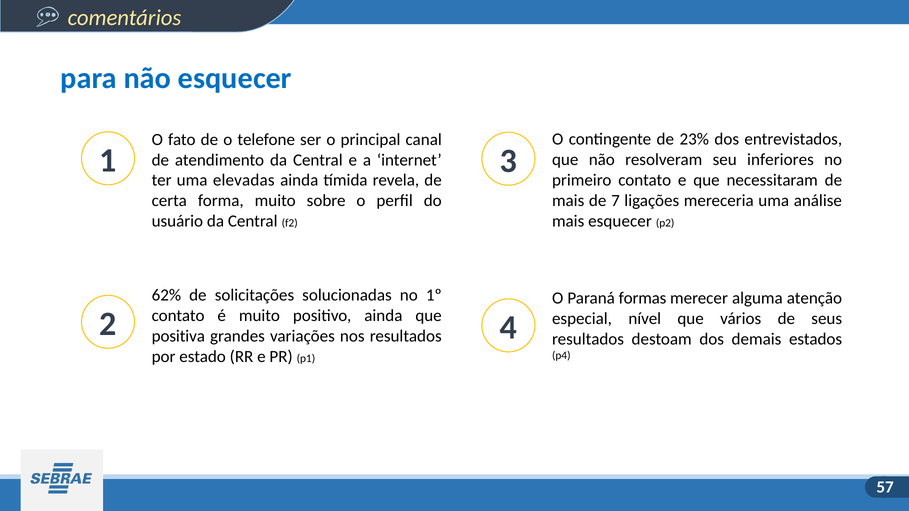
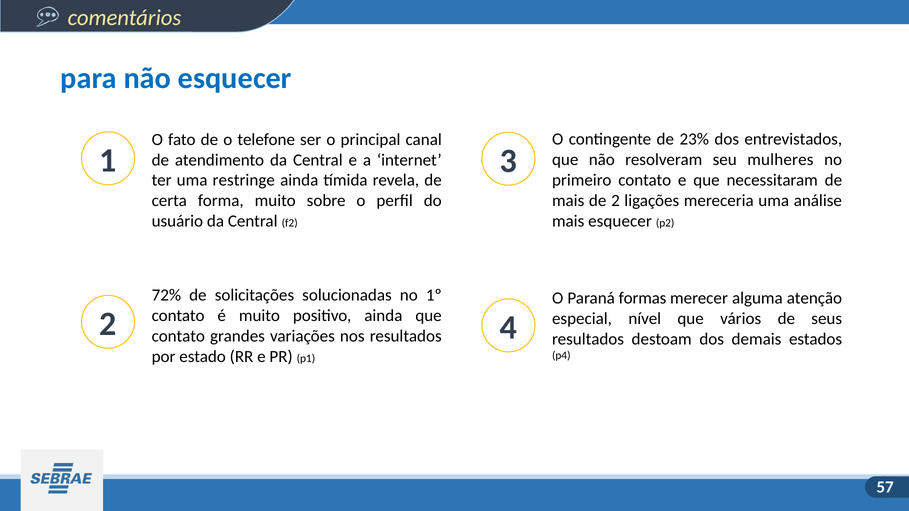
inferiores: inferiores -> mulheres (780, 160)
elevadas: elevadas -> restringe (244, 180)
de 7: 7 -> 2 (615, 201)
62%: 62% -> 72% (166, 296)
positiva: positiva -> contato (178, 336)
